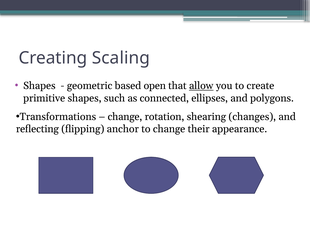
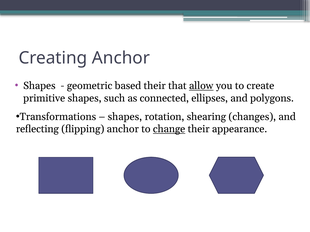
Creating Scaling: Scaling -> Anchor (121, 58)
based open: open -> their (155, 86)
change: change -> shapes (125, 117)
change underline: none -> present (169, 129)
